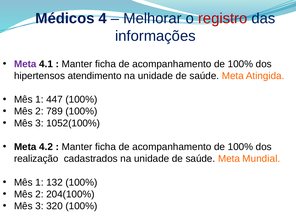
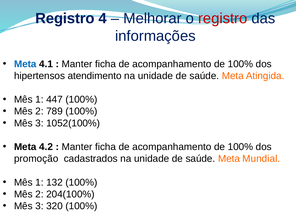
Médicos: Médicos -> Registro (65, 18)
Meta colour: purple -> blue (25, 64)
realização: realização -> promoção (36, 159)
